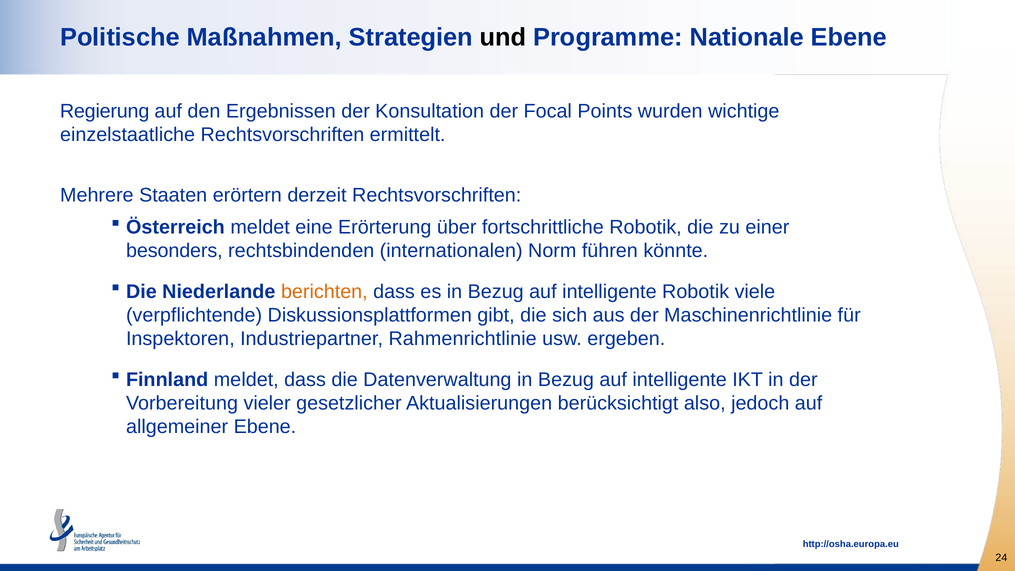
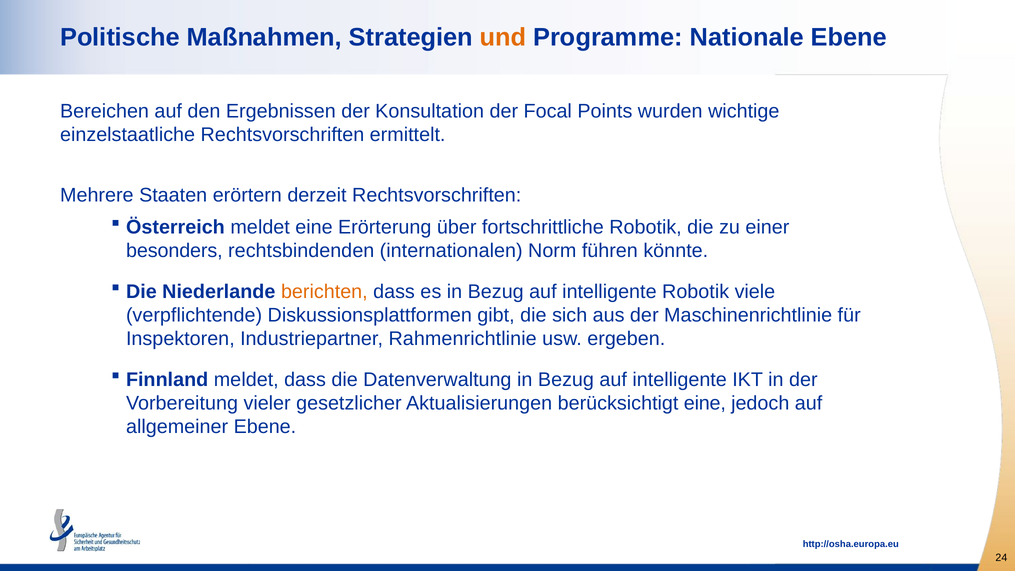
und colour: black -> orange (503, 37)
Regierung: Regierung -> Bereichen (105, 111)
berücksichtigt also: also -> eine (705, 403)
